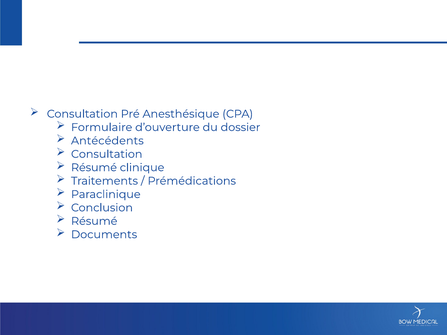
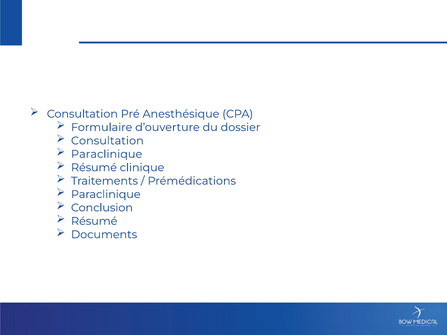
Antécédents: Antécédents -> Consultation (107, 141)
Consultation: Consultation -> Paraclinique (107, 154)
